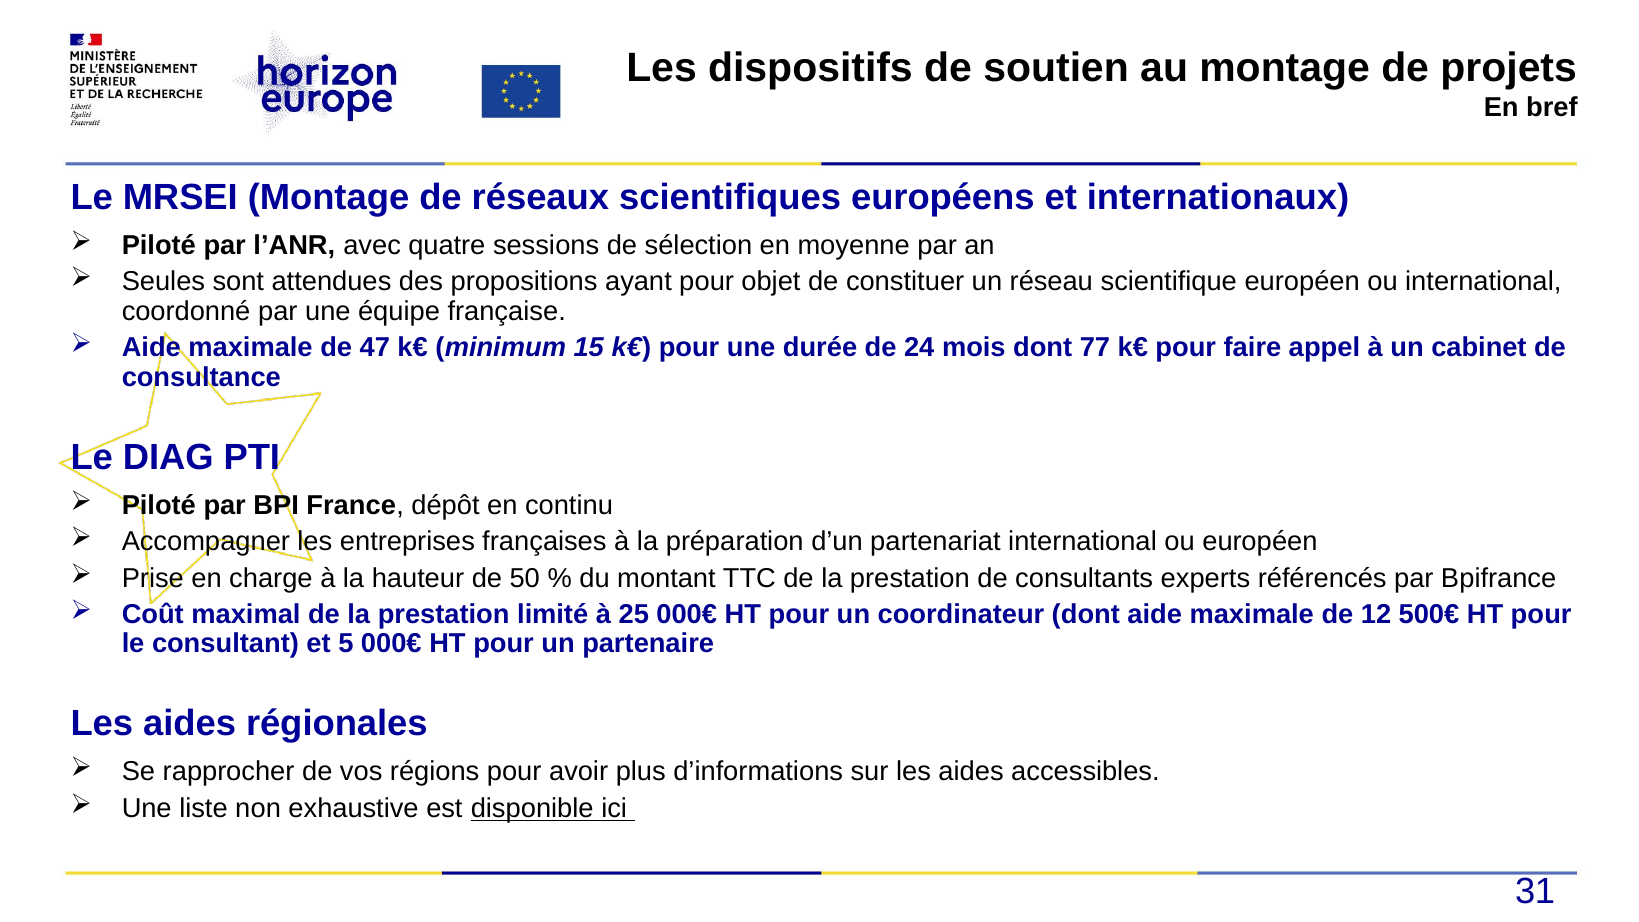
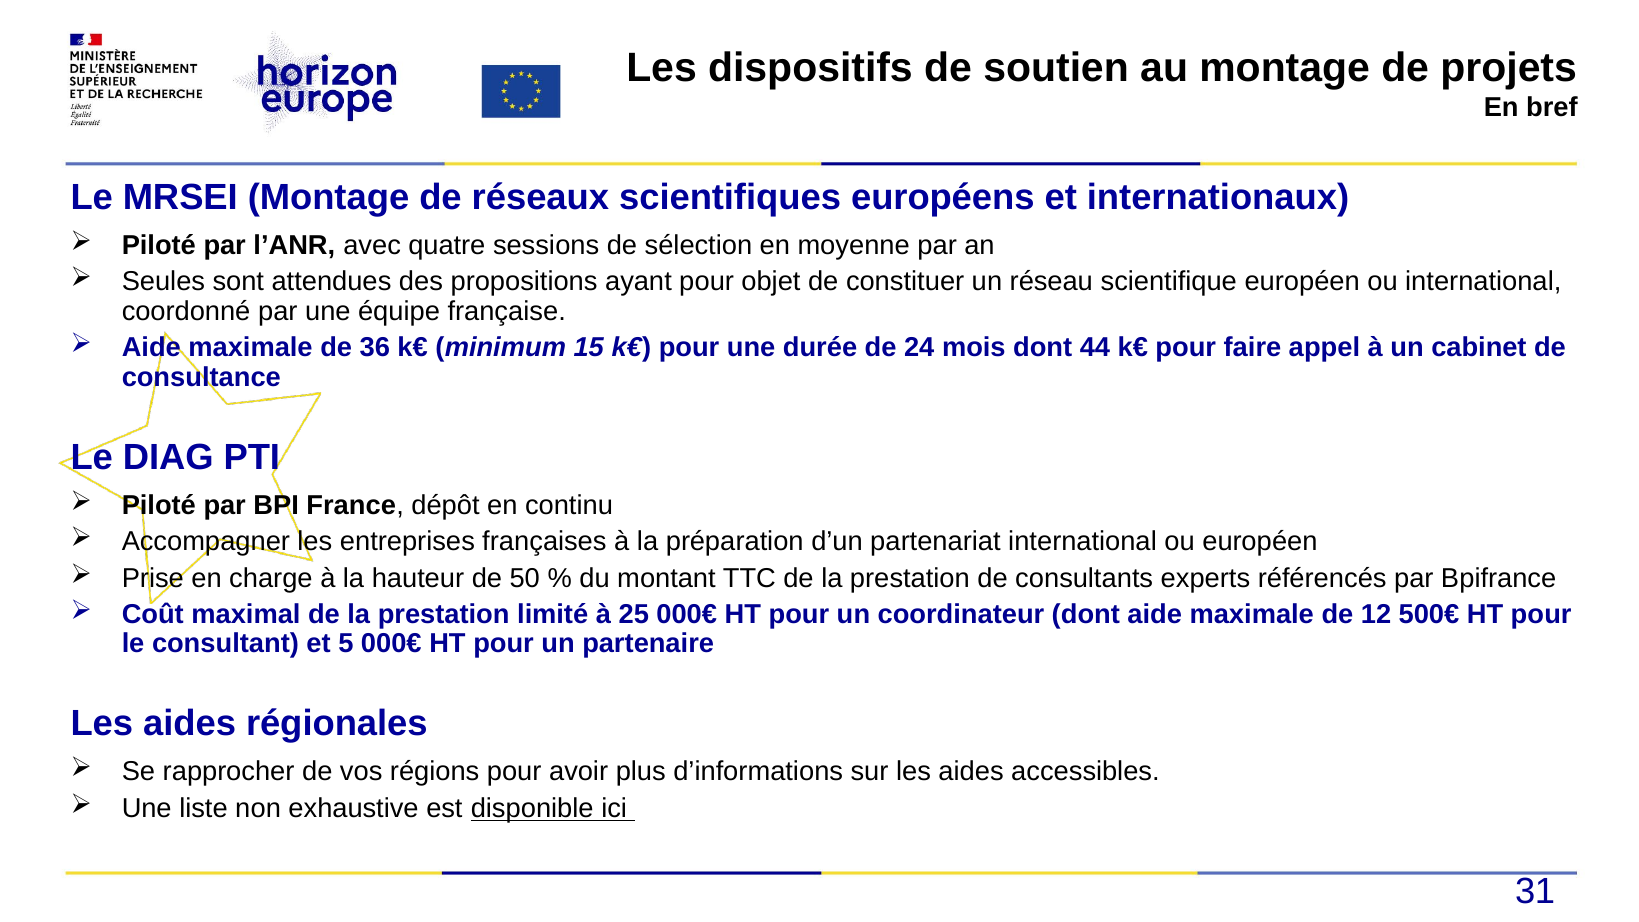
47: 47 -> 36 (375, 348)
77: 77 -> 44 (1095, 348)
